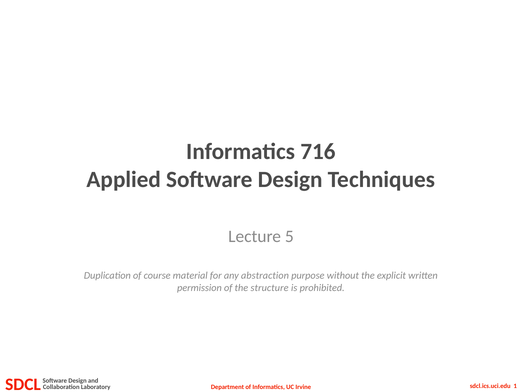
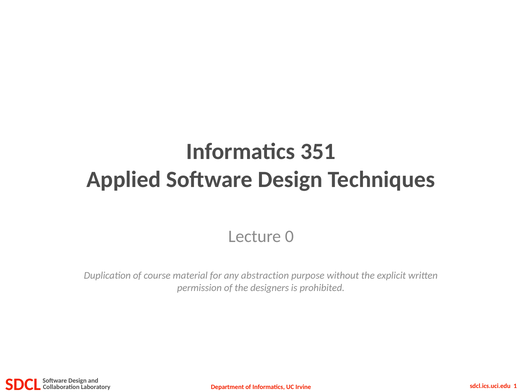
716: 716 -> 351 (318, 151)
5: 5 -> 0 (289, 236)
structure: structure -> designers (270, 287)
